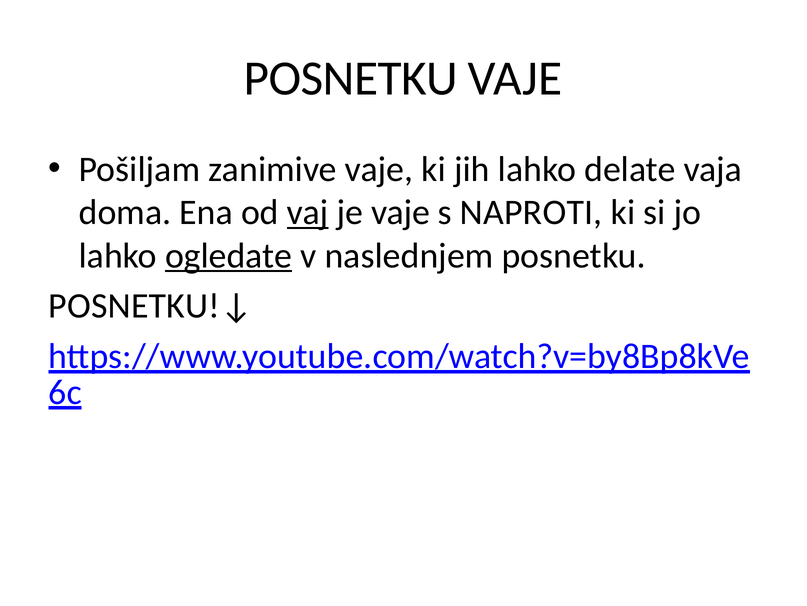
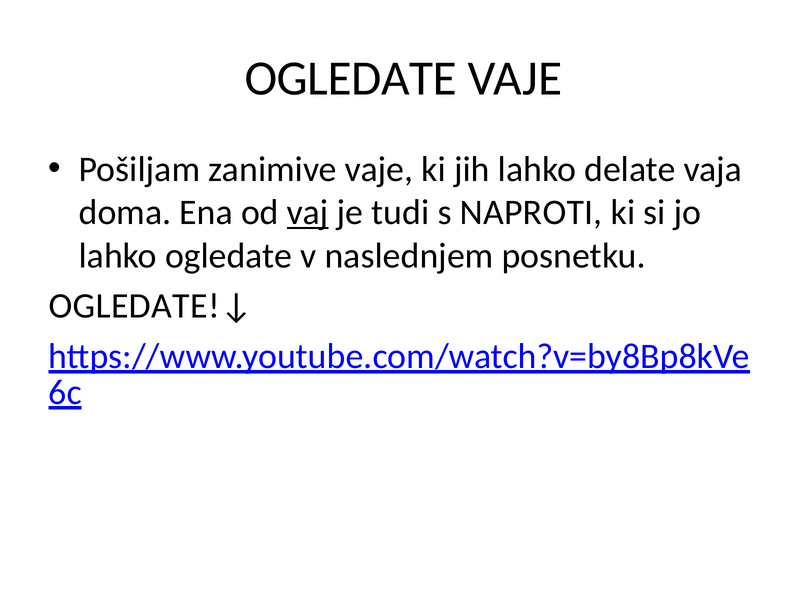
POSNETKU: POSNETKU -> OGLEDATE (351, 78)
je vaje: vaje -> tudi (400, 212)
ogledate underline: present -> none (229, 255)
POSNETKU!↓: POSNETKU!↓ -> OGLEDATE!↓ (151, 306)
